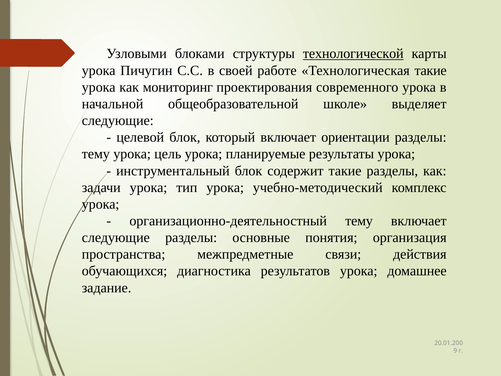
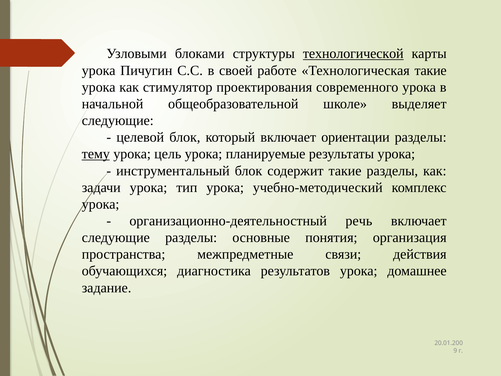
мониторинг: мониторинг -> стимулятор (178, 87)
тему underline: none -> present (96, 154)
организационно-деятельностный тему: тему -> речь (359, 221)
